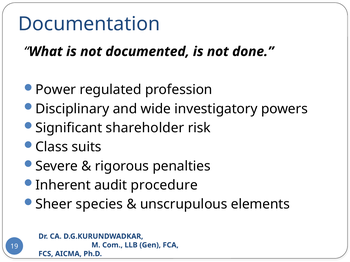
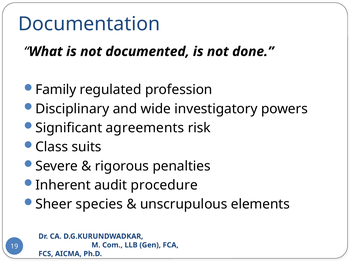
Power: Power -> Family (56, 90)
shareholder: shareholder -> agreements (145, 128)
